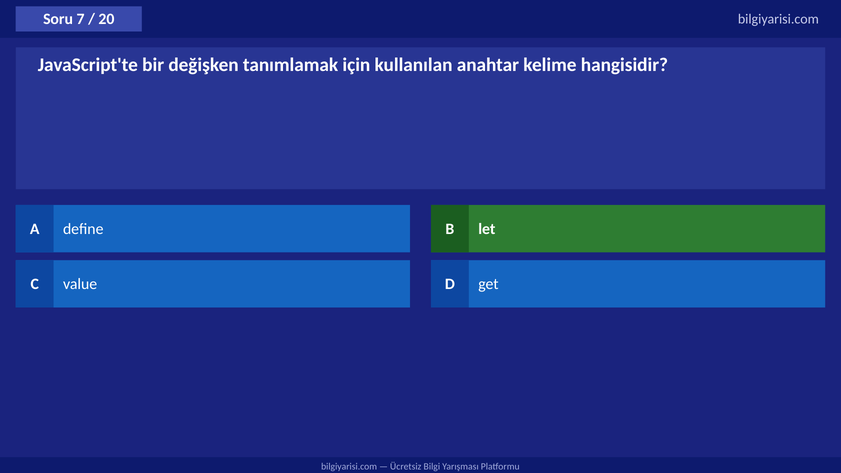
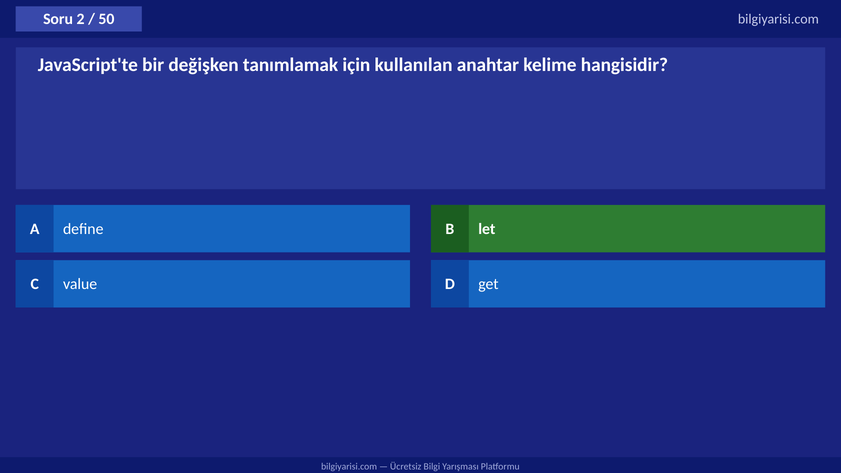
7: 7 -> 2 (81, 19)
20: 20 -> 50 (106, 19)
